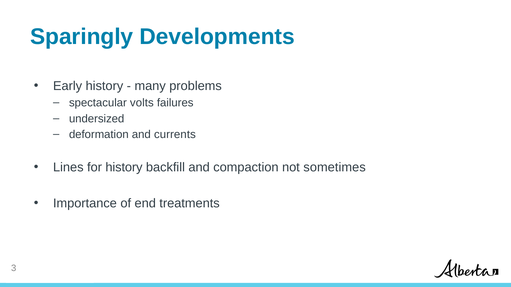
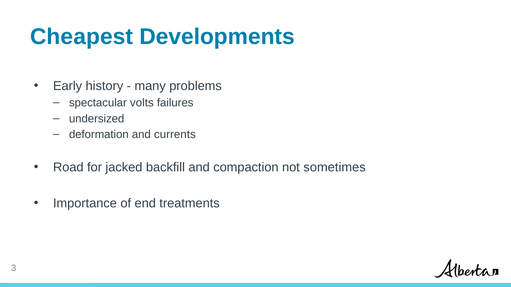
Sparingly: Sparingly -> Cheapest (82, 37)
Lines: Lines -> Road (68, 168)
for history: history -> jacked (124, 168)
